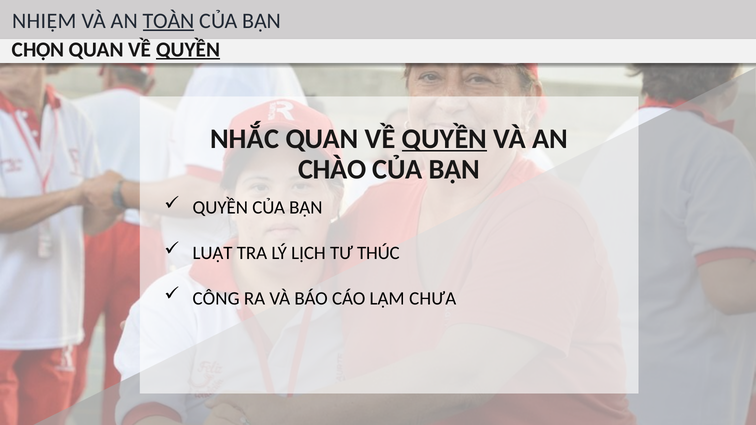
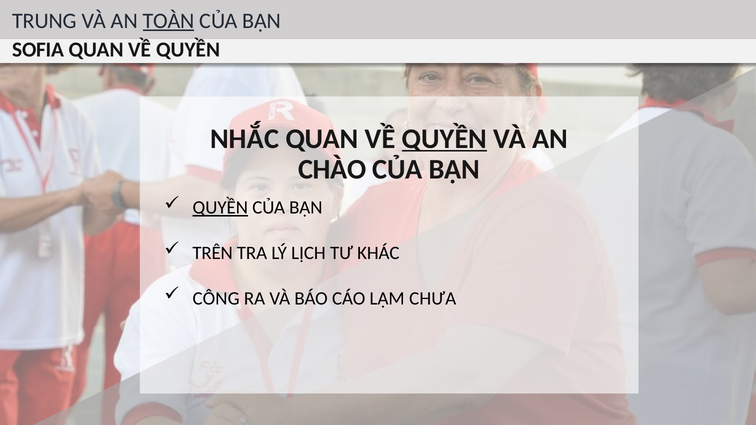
NHIỆM: NHIỆM -> TRUNG (45, 21)
CHỌN: CHỌN -> SOFIA (38, 50)
QUYỀN underline: present -> none (188, 50)
QUYỀN underline: none -> present (220, 208)
LUẬT: LUẬT -> TRÊN (213, 253)
THÚC: THÚC -> KHÁC (378, 253)
